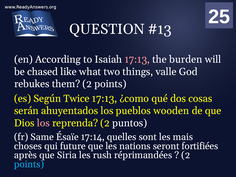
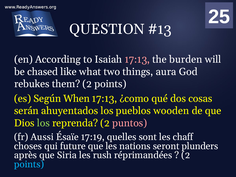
valle: valle -> aura (166, 72)
Twice: Twice -> When (76, 99)
los colour: pink -> light green (43, 123)
puntos colour: white -> pink (130, 123)
Same: Same -> Aussi (42, 137)
17:14: 17:14 -> 17:19 (93, 137)
mais: mais -> chaff (183, 137)
fortifiées: fortifiées -> plunders (200, 146)
